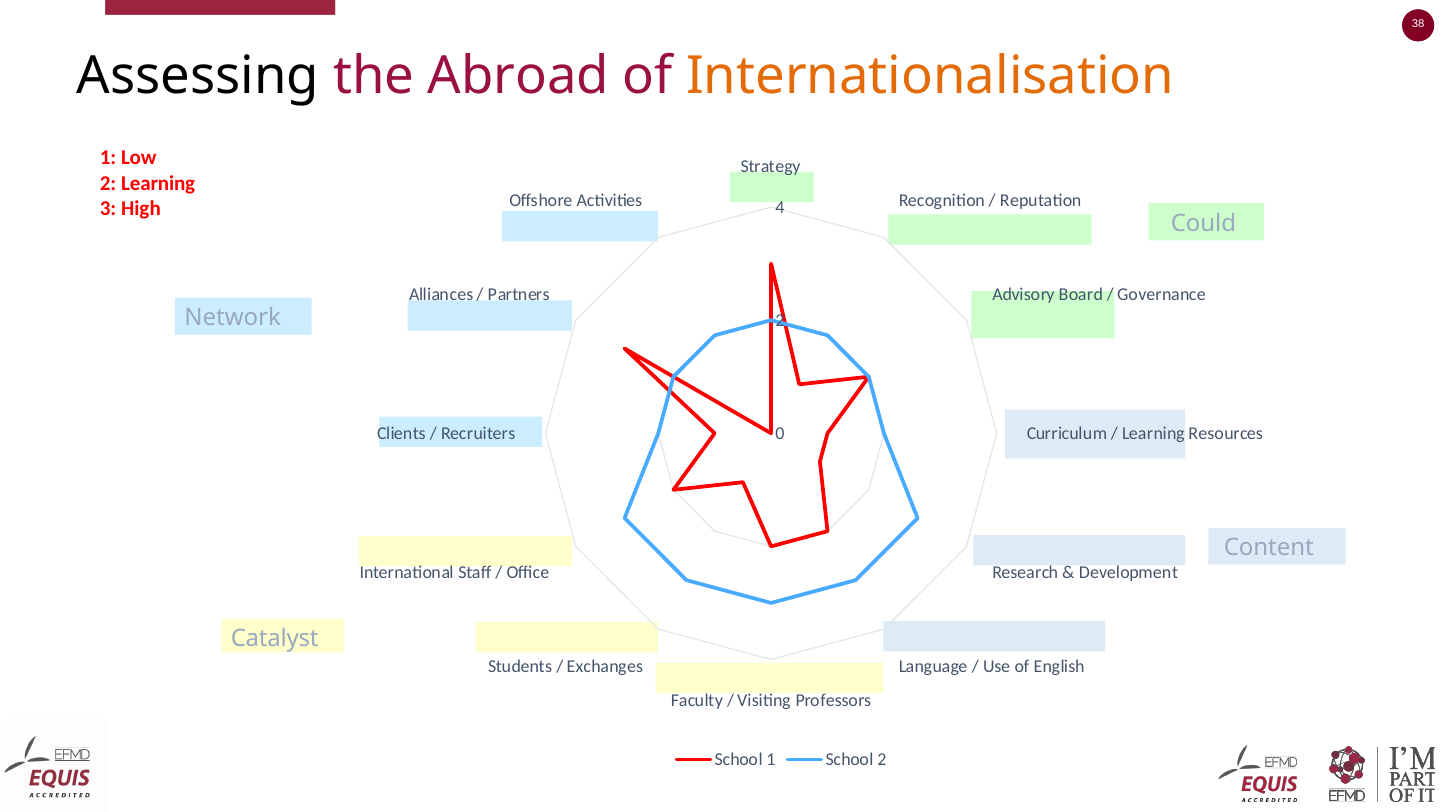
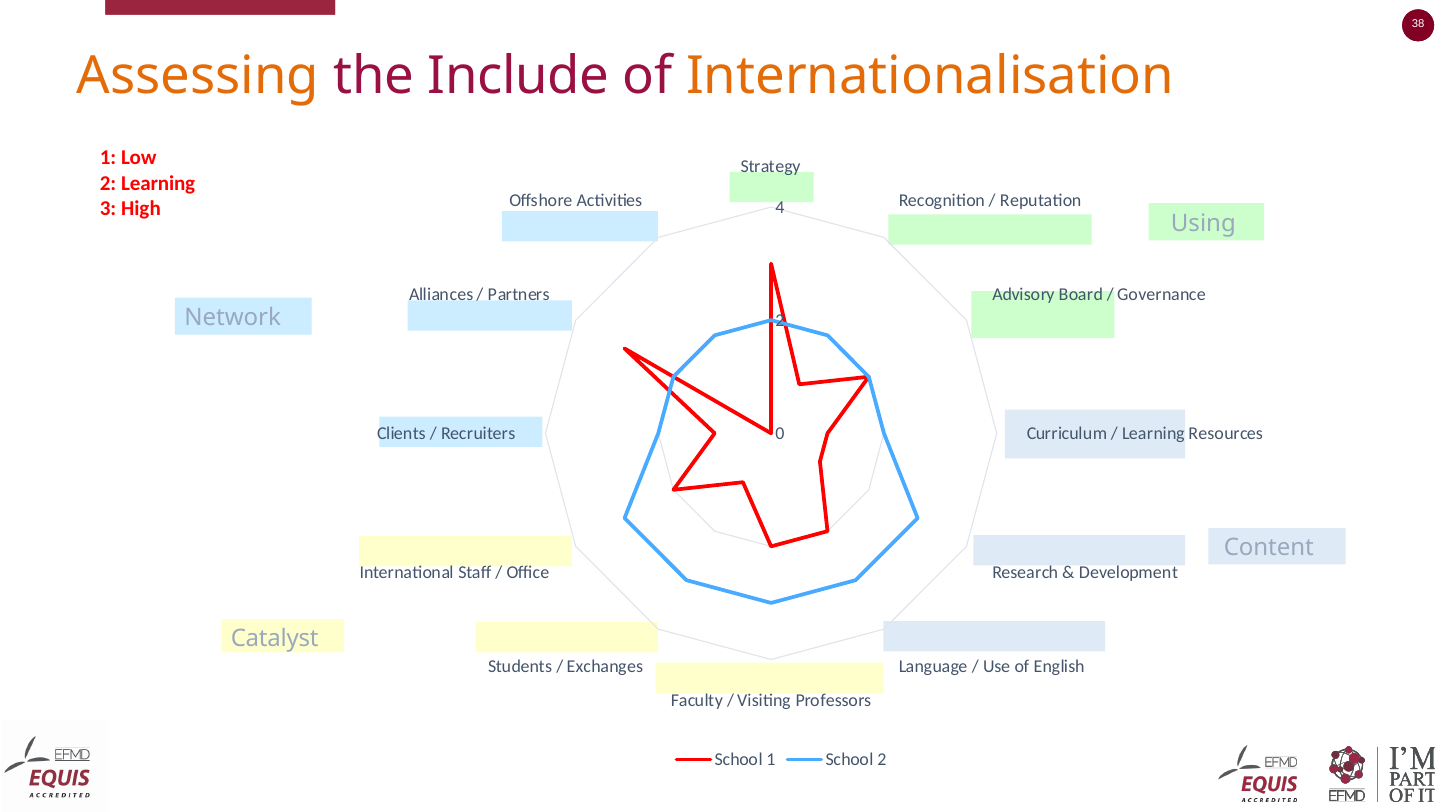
Assessing colour: black -> orange (198, 77)
Abroad: Abroad -> Include (519, 77)
Could: Could -> Using (1203, 224)
